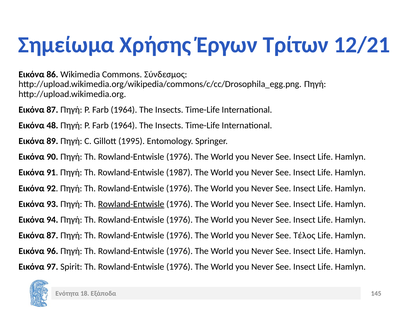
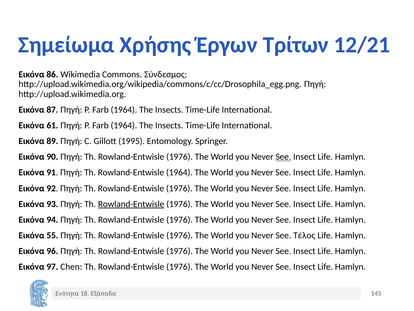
48: 48 -> 61 (52, 125)
See underline: none -> present (283, 157)
Rowland-Entwisle 1987: 1987 -> 1964 (179, 172)
87: 87 -> 55 (52, 235)
Spirit: Spirit -> Chen (71, 266)
